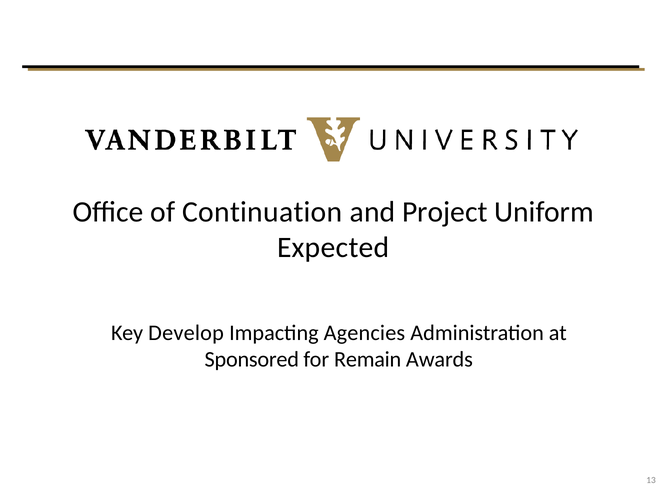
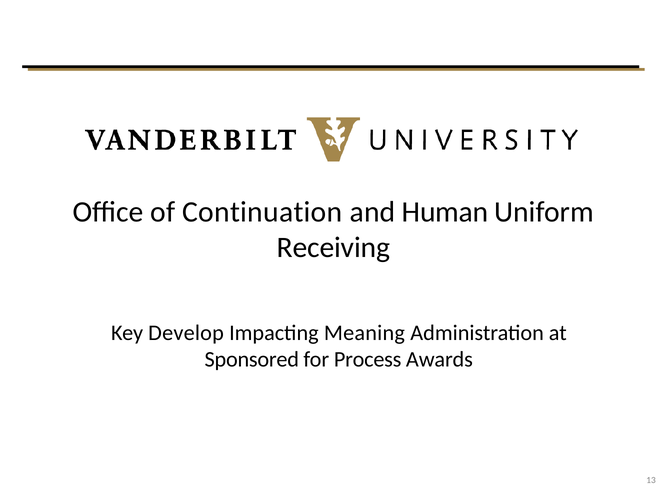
Project: Project -> Human (445, 212)
Expected: Expected -> Receiving (333, 248)
Agencies: Agencies -> Meaning (364, 333)
Remain: Remain -> Process (368, 360)
